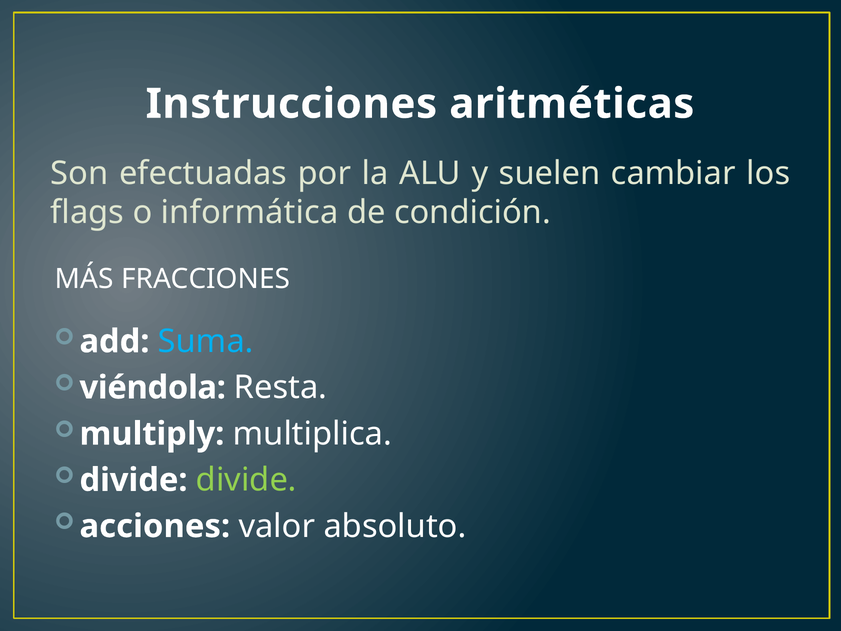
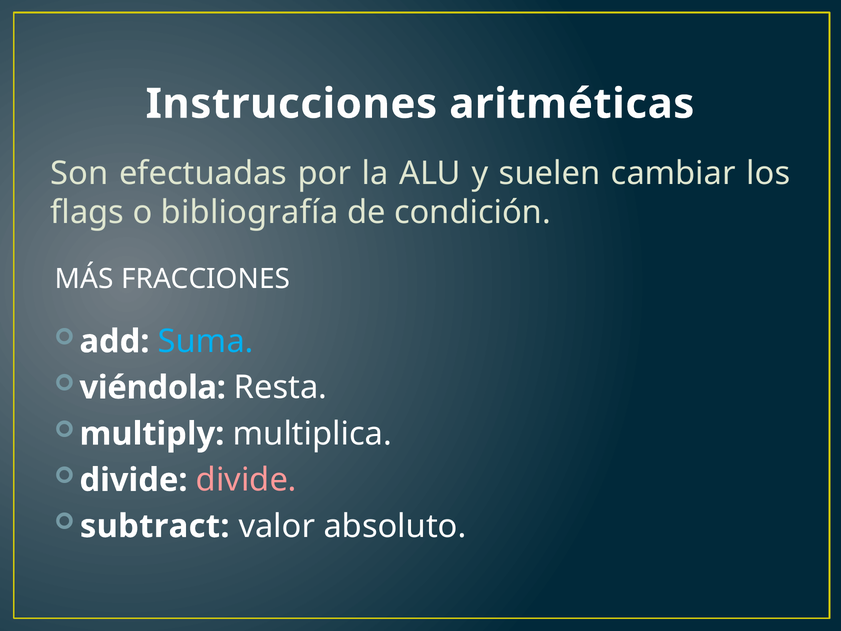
informática: informática -> bibliografía (250, 212)
divide colour: light green -> pink (246, 480)
acciones: acciones -> subtract (155, 526)
